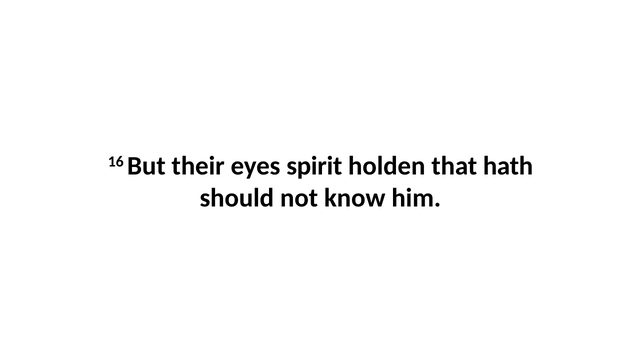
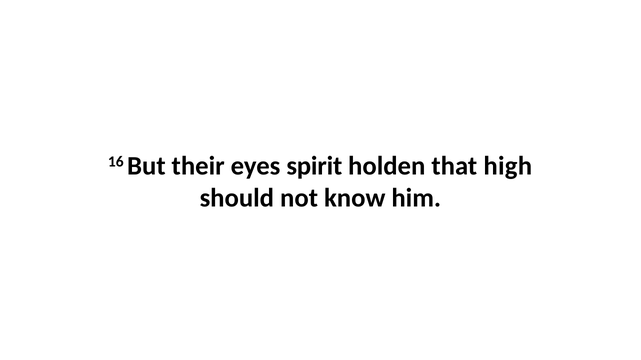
hath: hath -> high (508, 166)
